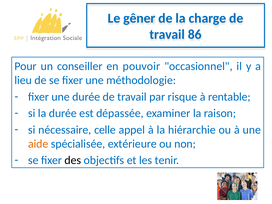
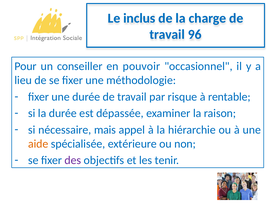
gêner: gêner -> inclus (139, 18)
86: 86 -> 96 (195, 34)
celle: celle -> mais (105, 130)
des colour: black -> purple (73, 160)
